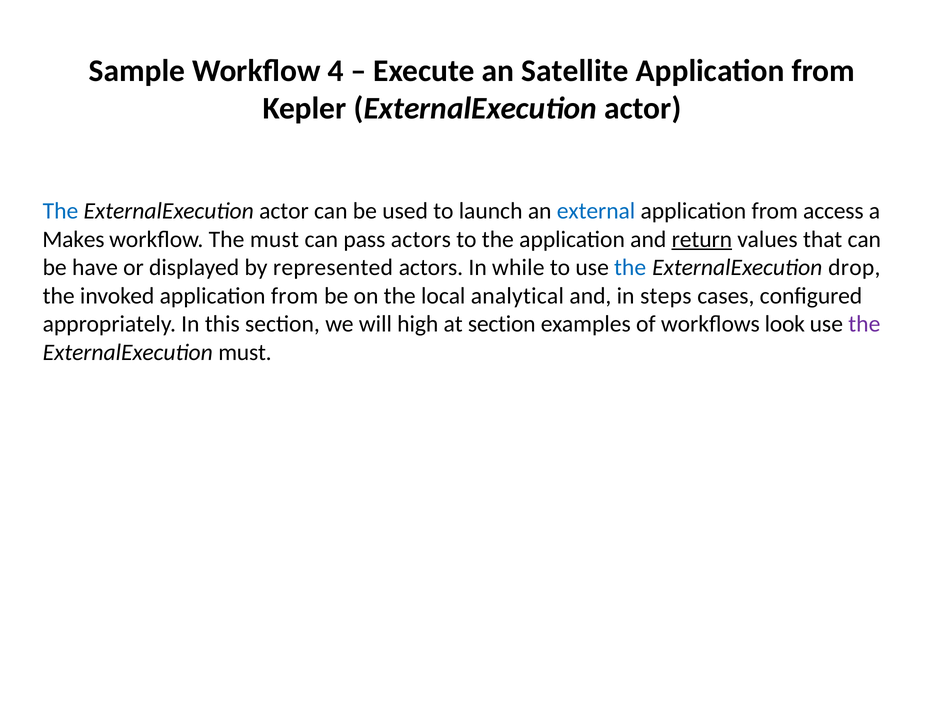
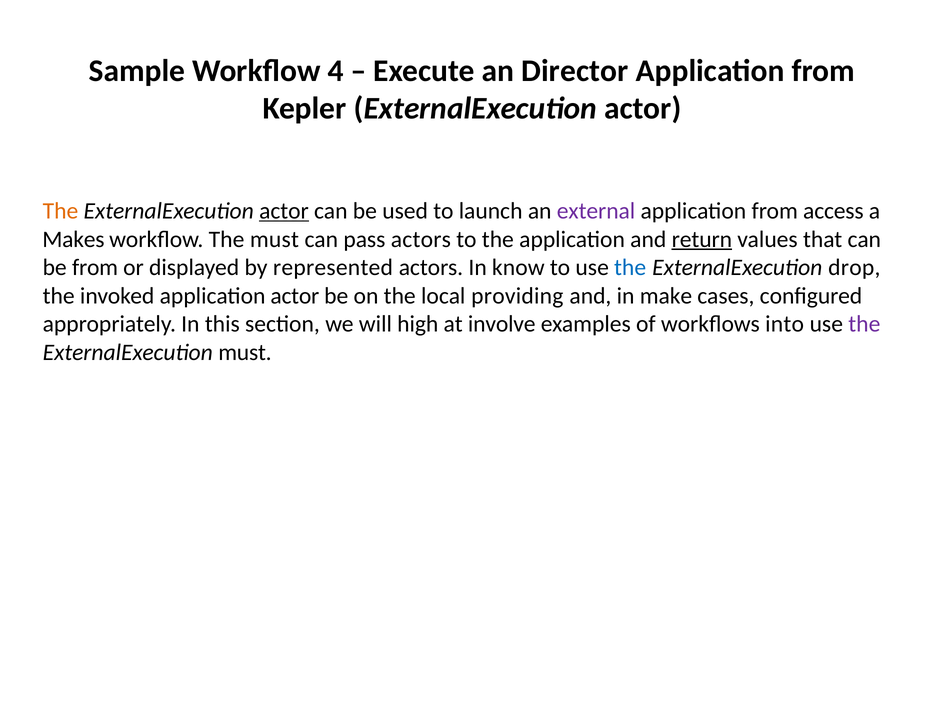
Satellite: Satellite -> Director (575, 71)
The colour: blue -> orange (60, 211)
actor underline: none -> present (284, 211)
external colour: blue -> purple (596, 211)
be have: have -> from (95, 268)
while: while -> know (518, 268)
invoked application from: from -> actor (295, 296)
analytical: analytical -> providing (517, 296)
steps: steps -> make (666, 296)
at section: section -> involve (502, 324)
look: look -> into (785, 324)
